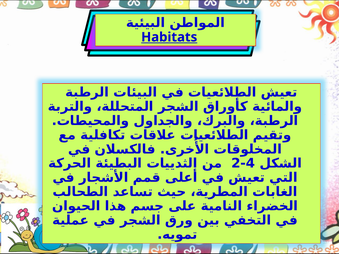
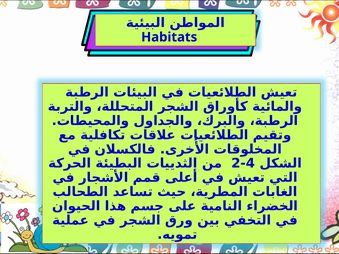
Habitats underline: present -> none (169, 37)
